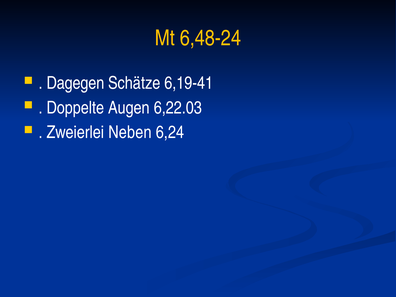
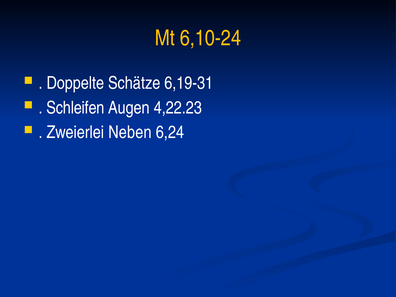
6,48-24: 6,48-24 -> 6,10-24 (210, 38)
Dagegen: Dagegen -> Doppelte (75, 83)
6,19-41: 6,19-41 -> 6,19-31 (189, 83)
Doppelte: Doppelte -> Schleifen (75, 108)
6,22.03: 6,22.03 -> 4,22.23 (178, 108)
